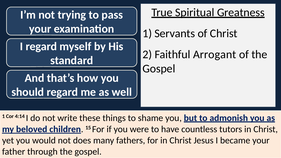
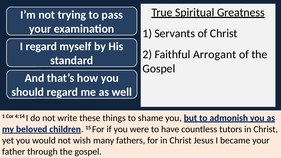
does: does -> wish (82, 140)
